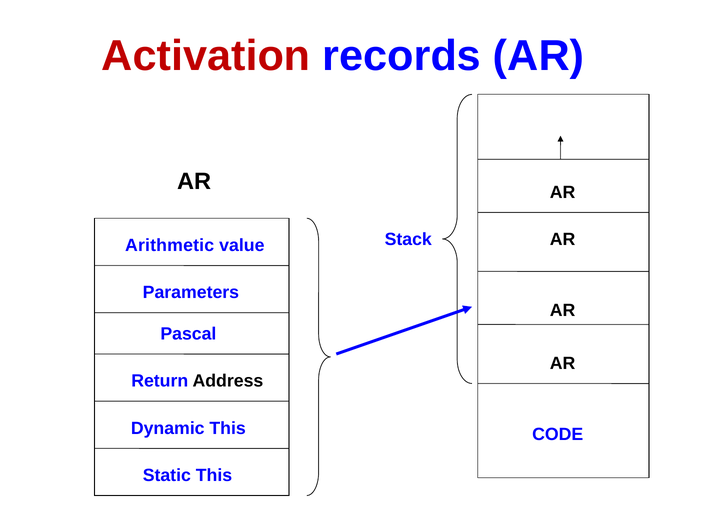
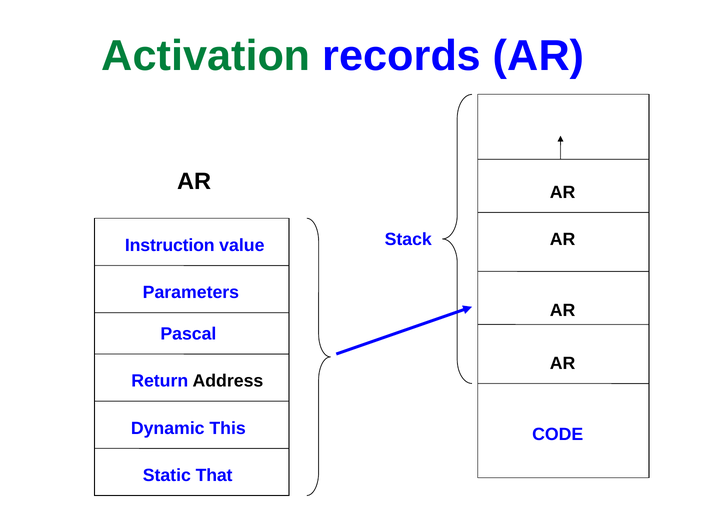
Activation colour: red -> green (206, 56)
Arithmetic: Arithmetic -> Instruction (170, 245)
Static This: This -> That (214, 476)
